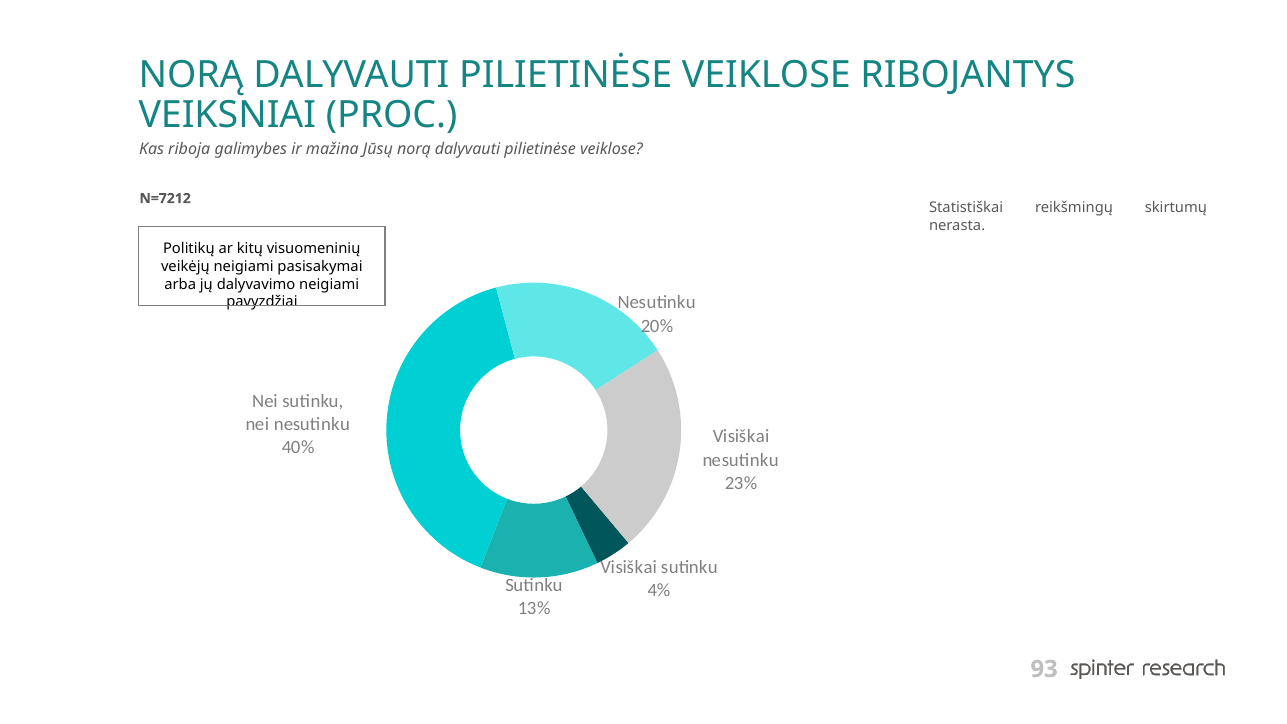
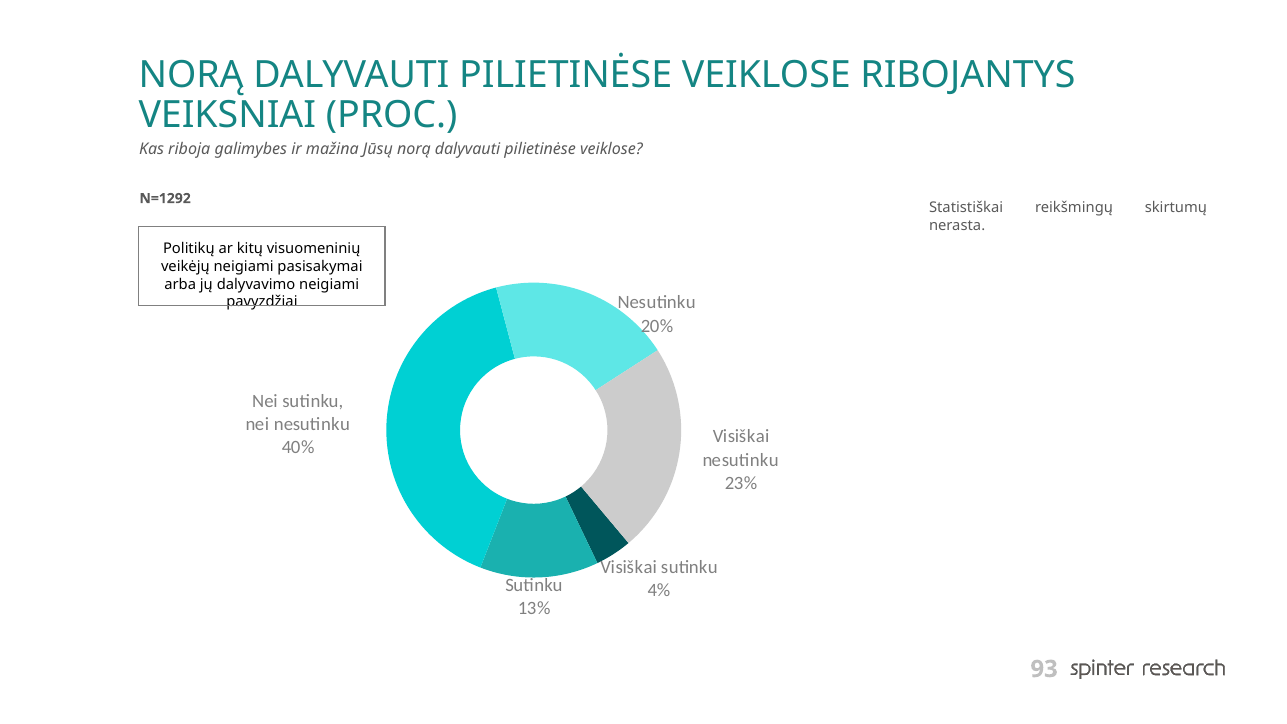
N=7212: N=7212 -> N=1292 (165, 198)
